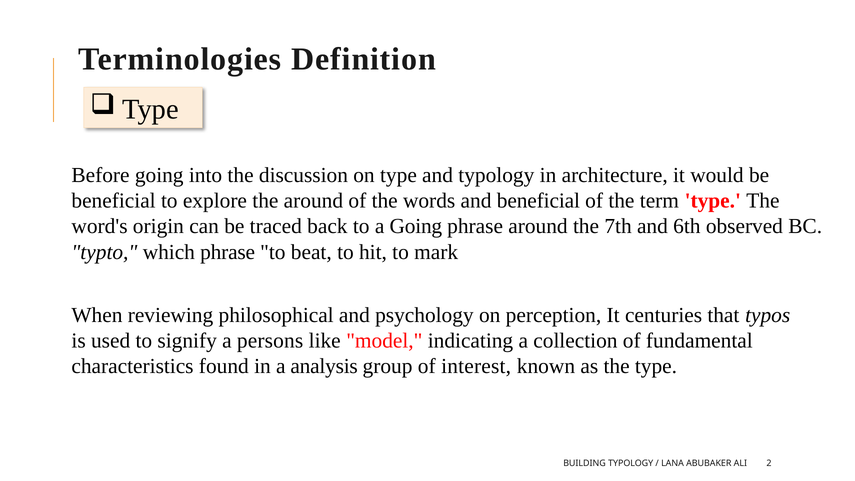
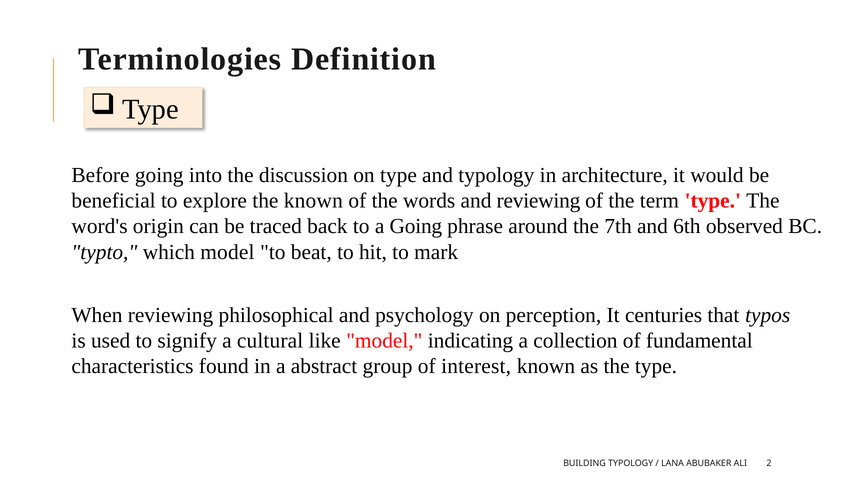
the around: around -> known (313, 201)
and beneficial: beneficial -> reviewing (538, 201)
which phrase: phrase -> model (227, 252)
persons: persons -> cultural (270, 341)
analysis: analysis -> abstract (324, 366)
